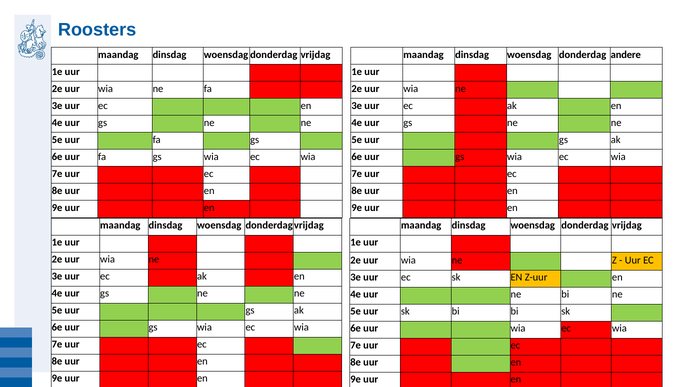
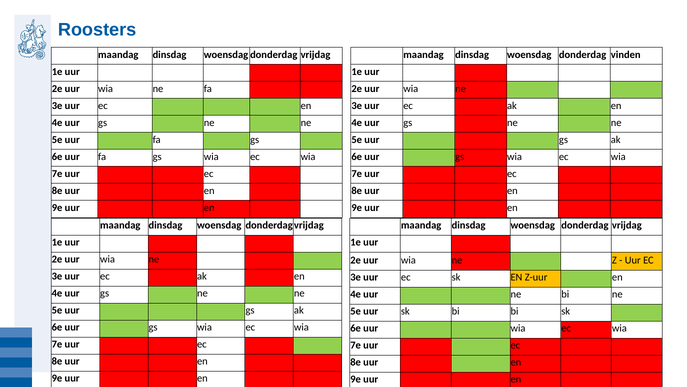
andere: andere -> vinden (626, 55)
